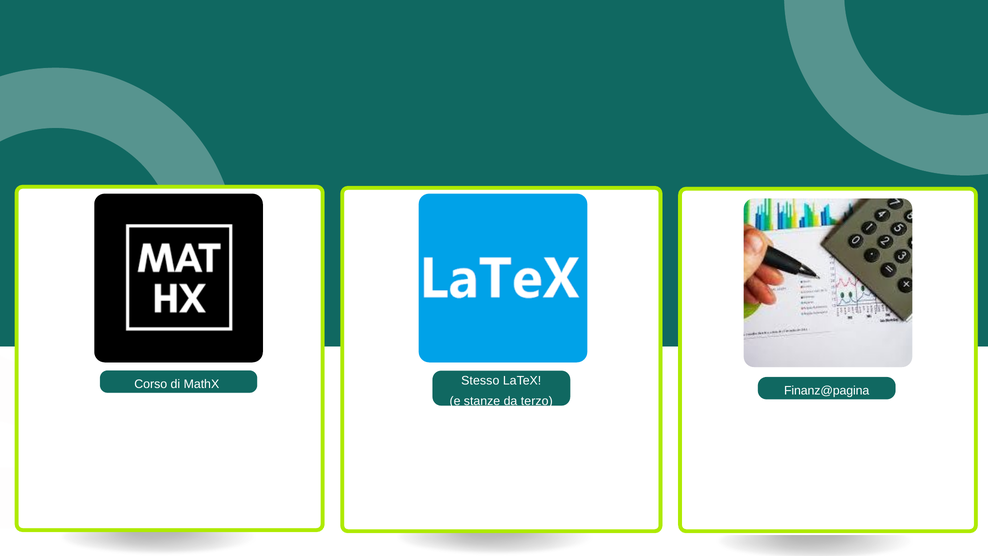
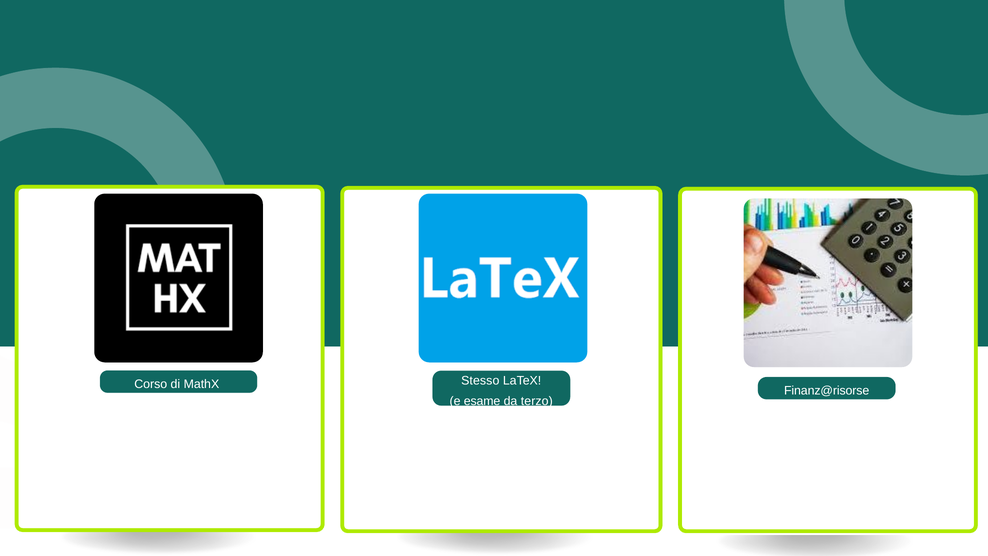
Finanz@pagina: Finanz@pagina -> Finanz@risorse (827, 391)
stanze: stanze -> esame (482, 401)
